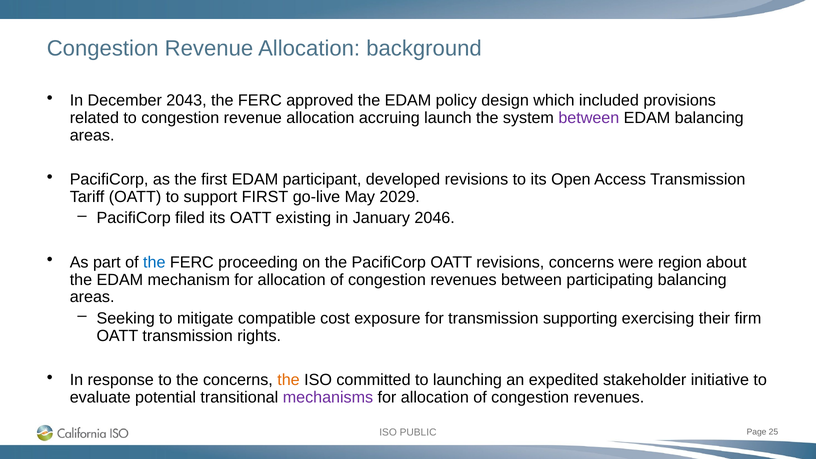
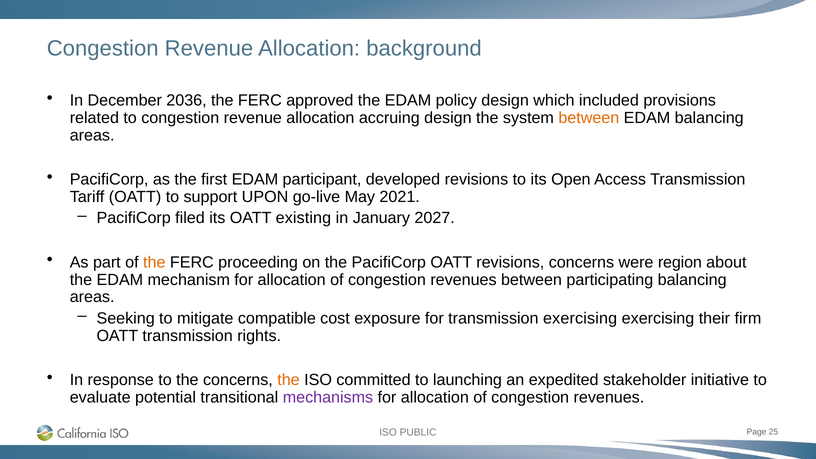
2043: 2043 -> 2036 (186, 101)
accruing launch: launch -> design (448, 118)
between colour: purple -> orange (589, 118)
support FIRST: FIRST -> UPON (265, 197)
2029: 2029 -> 2021 (400, 197)
2046: 2046 -> 2027 (435, 218)
the colour: blue -> orange (154, 262)
transmission supporting: supporting -> exercising (580, 318)
